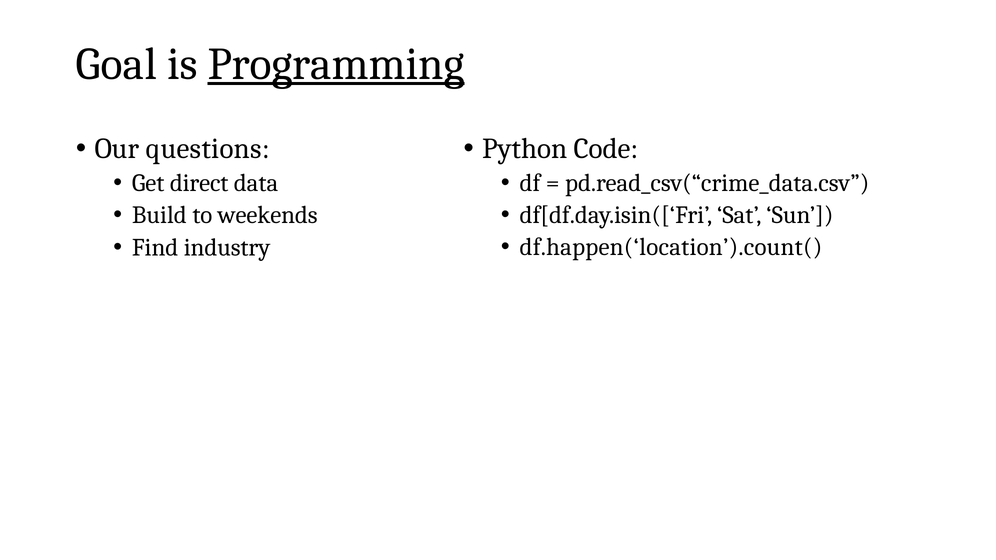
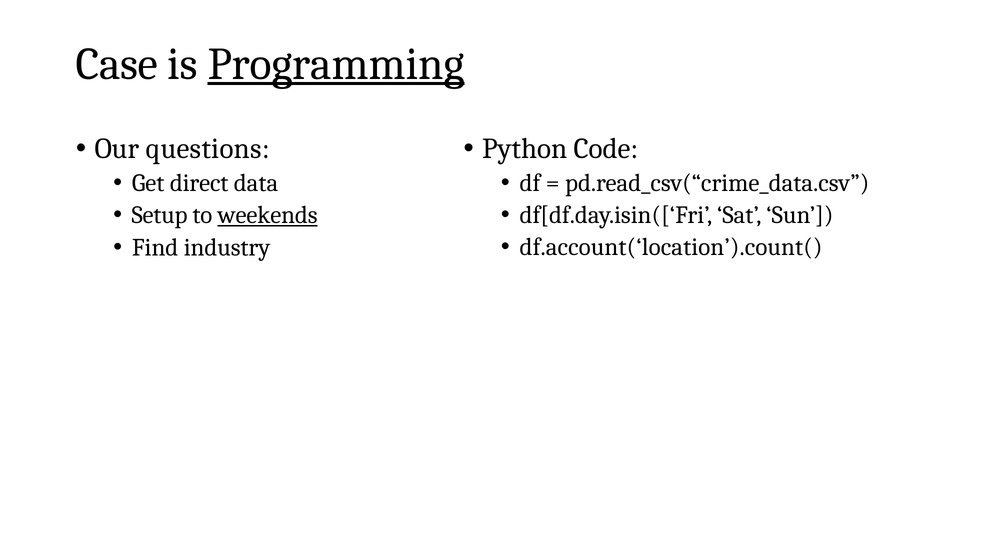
Goal: Goal -> Case (117, 64)
Build: Build -> Setup (160, 215)
weekends underline: none -> present (268, 215)
df.happen(‘location’).count(: df.happen(‘location’).count( -> df.account(‘location’).count( (671, 247)
